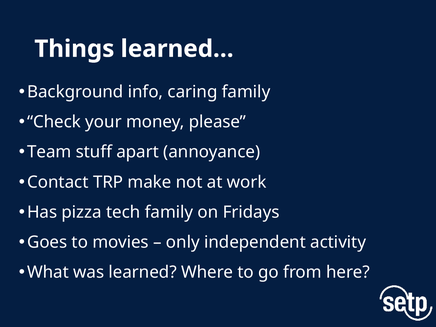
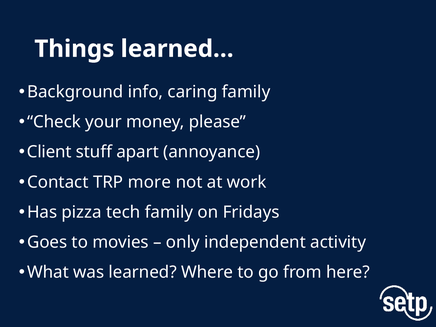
Team: Team -> Client (49, 152)
make: make -> more (149, 182)
